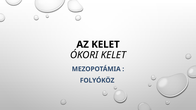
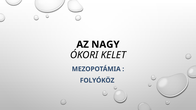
AZ KELET: KELET -> NAGY (105, 45)
